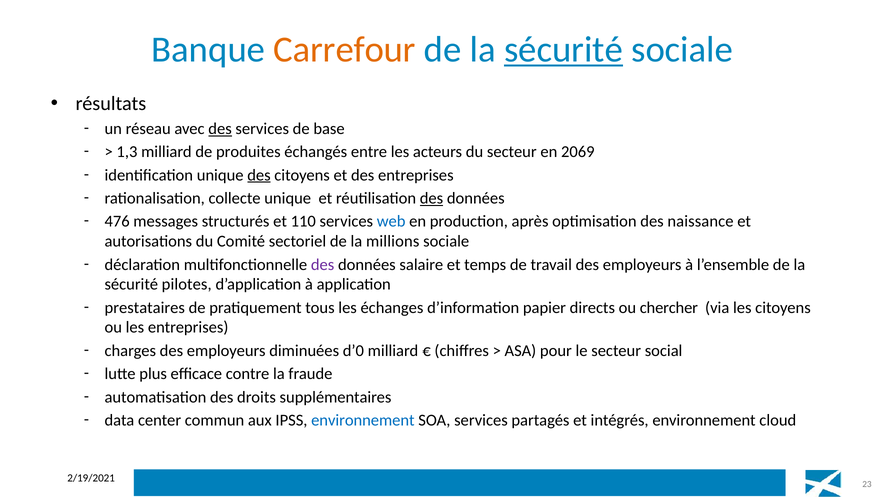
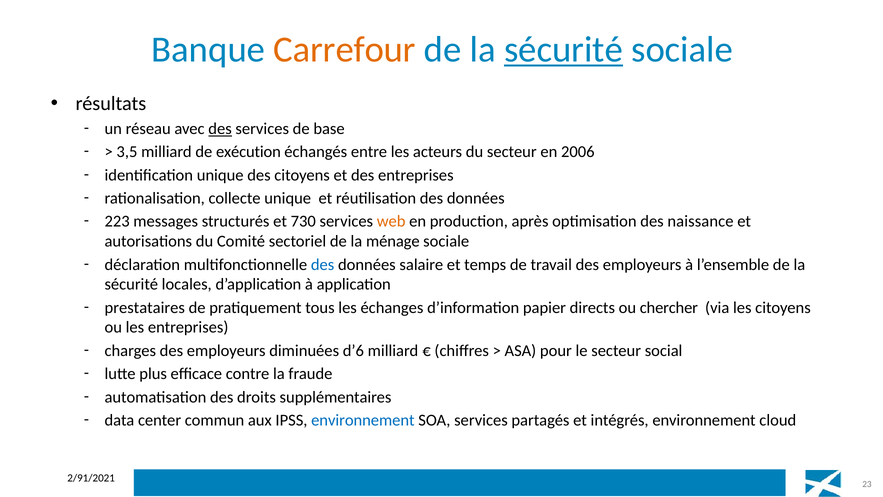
1,3: 1,3 -> 3,5 (127, 152)
produites: produites -> exécution (248, 152)
2069: 2069 -> 2006 (578, 152)
des underline: present -> none (259, 175)
des underline: present -> none (431, 198)
476: 476 -> 223 (117, 221)
110: 110 -> 730 (303, 221)
web colour: blue -> orange (391, 221)
millions: millions -> ménage (393, 241)
des colour: purple -> blue (323, 264)
pilotes: pilotes -> locales (187, 284)
d’0: d’0 -> d’6 (353, 350)
2/19/2021: 2/19/2021 -> 2/91/2021 (91, 478)
